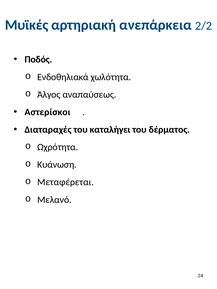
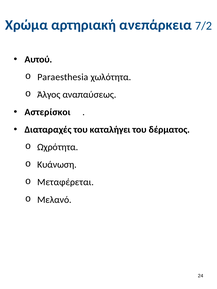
Μυϊκές: Μυϊκές -> Χρώμα (26, 25)
2/2: 2/2 -> 7/2 (204, 26)
Ποδός: Ποδός -> Αυτού (38, 60)
Ενδοθηλιακά: Ενδοθηλιακά -> Paraesthesia (63, 77)
